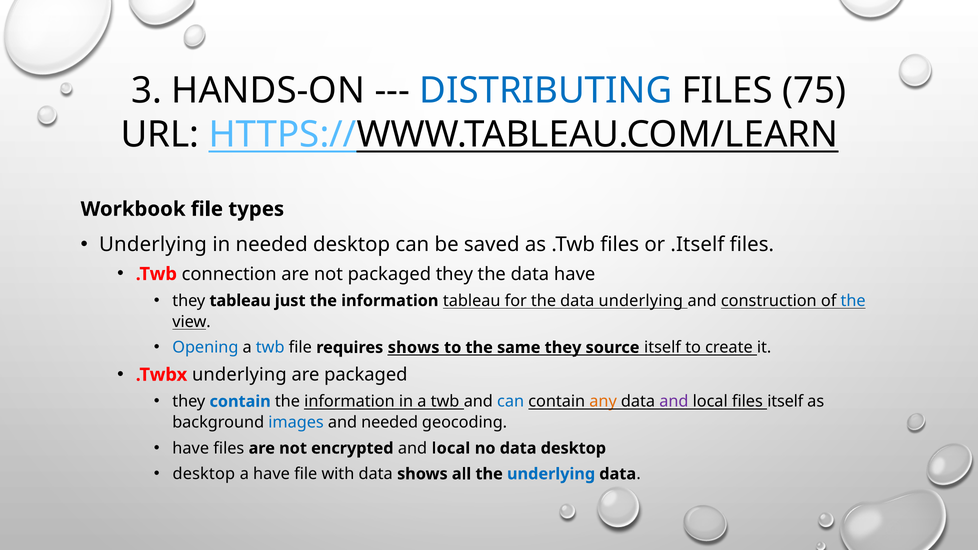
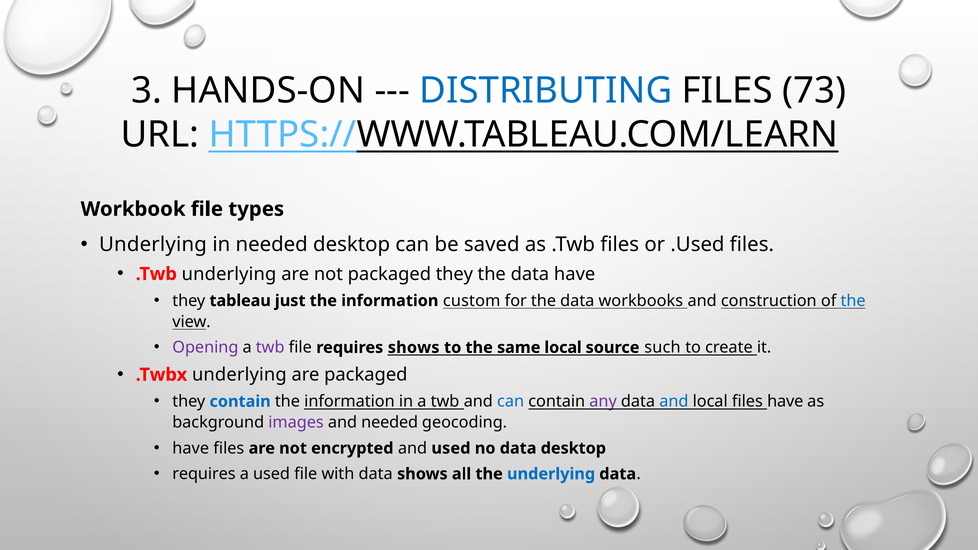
75: 75 -> 73 (814, 91)
.Itself: .Itself -> .Used (697, 245)
.Twb connection: connection -> underlying (229, 274)
information tableau: tableau -> custom (472, 301)
data underlying: underlying -> workbooks (641, 301)
Opening colour: blue -> purple (205, 348)
twb colour: blue -> purple (270, 348)
same they: they -> local (563, 348)
source itself: itself -> such (662, 348)
any colour: orange -> purple (603, 402)
and colour: purple -> blue (674, 402)
files itself: itself -> have (785, 402)
images colour: blue -> purple (296, 423)
encrypted and local: local -> used (451, 448)
desktop: desktop -> requires (204, 474)
a have: have -> used (272, 474)
